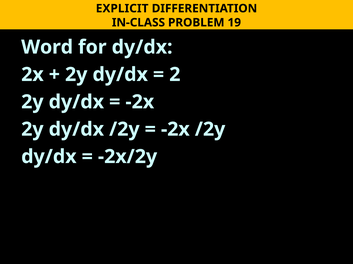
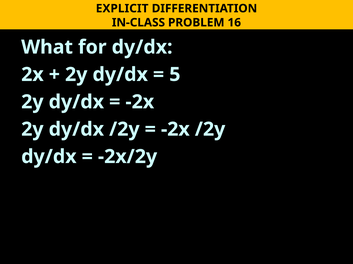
19: 19 -> 16 (234, 23)
Word: Word -> What (47, 47)
2: 2 -> 5 (175, 75)
